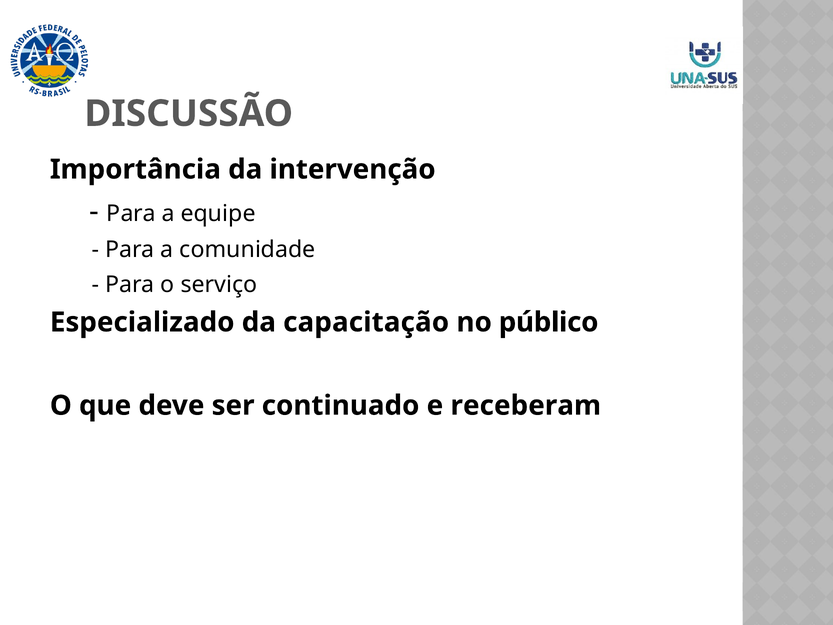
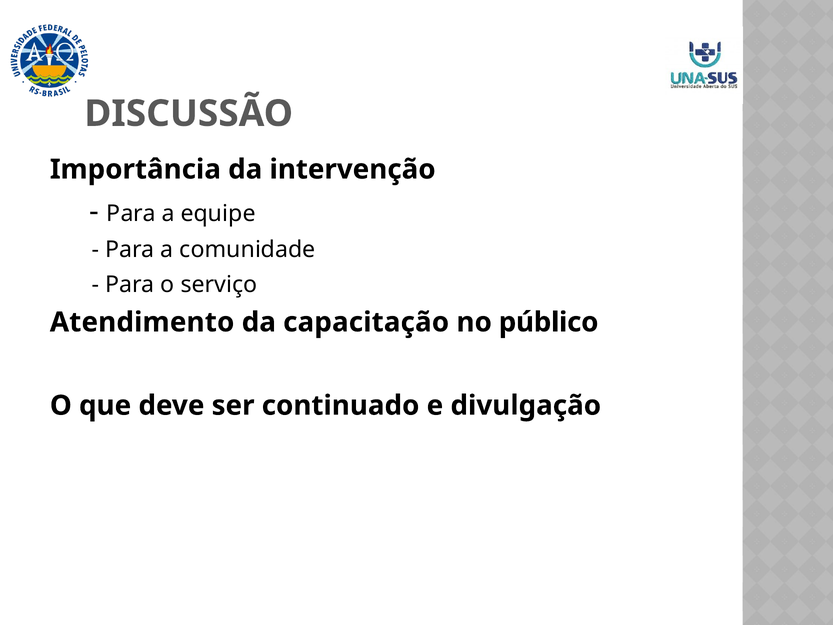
Especializado: Especializado -> Atendimento (142, 322)
receberam: receberam -> divulgação (526, 405)
